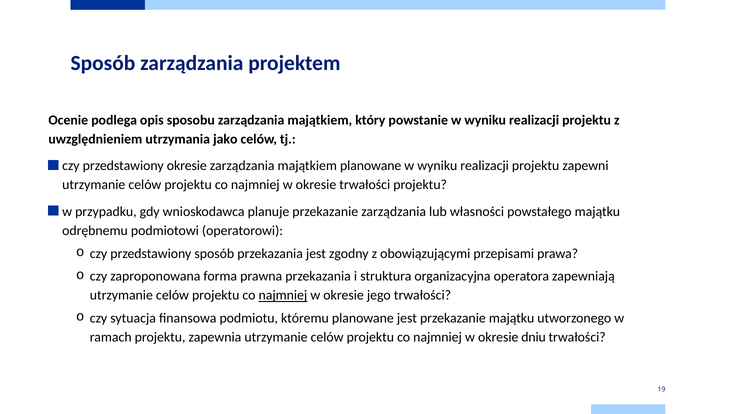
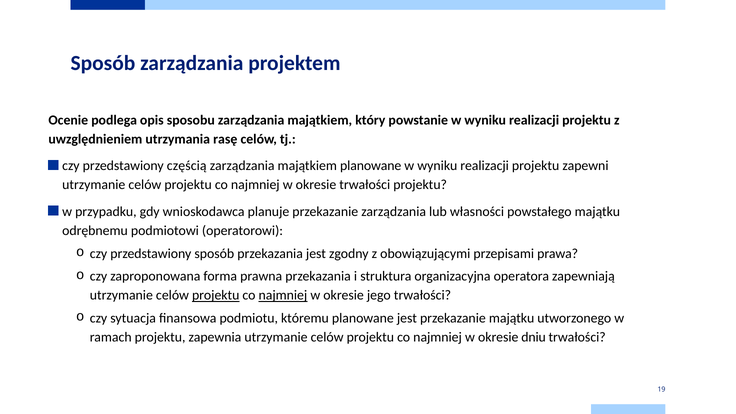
jako: jako -> rasę (225, 139)
przedstawiony okresie: okresie -> częścią (187, 166)
projektu underline: none -> present (216, 295)
